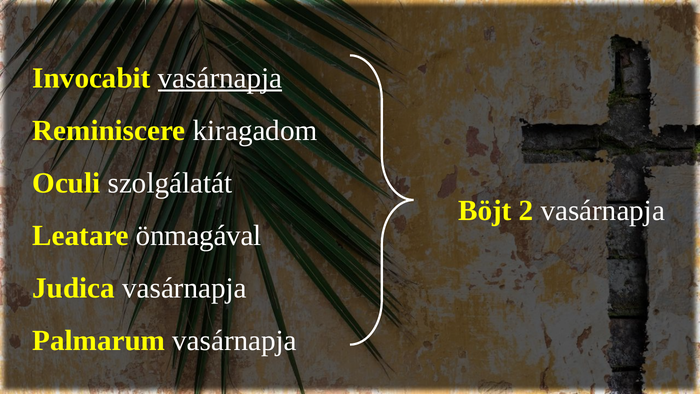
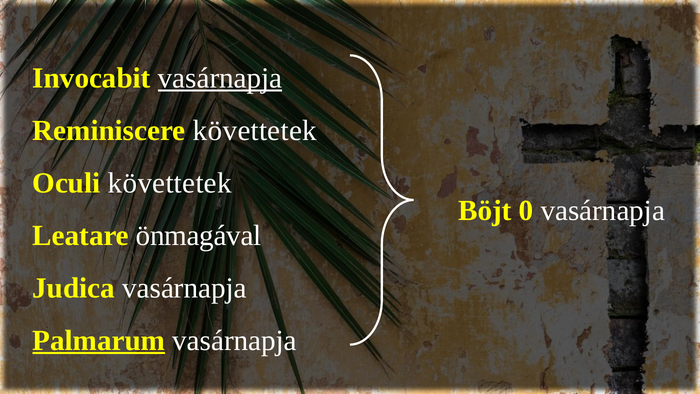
Reminiscere kiragadom: kiragadom -> követtetek (255, 130)
Oculi szolgálatát: szolgálatát -> követtetek (170, 183)
2: 2 -> 0 (526, 211)
Palmarum underline: none -> present (99, 340)
